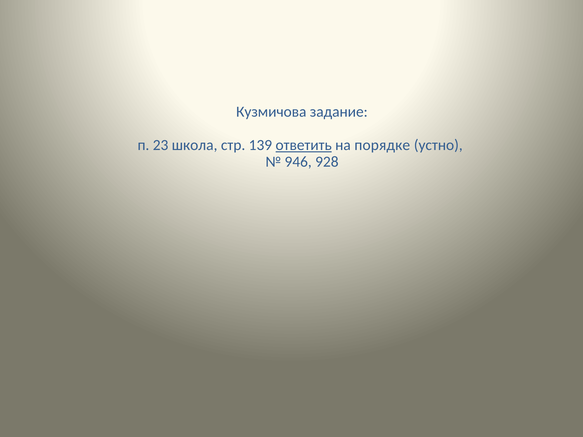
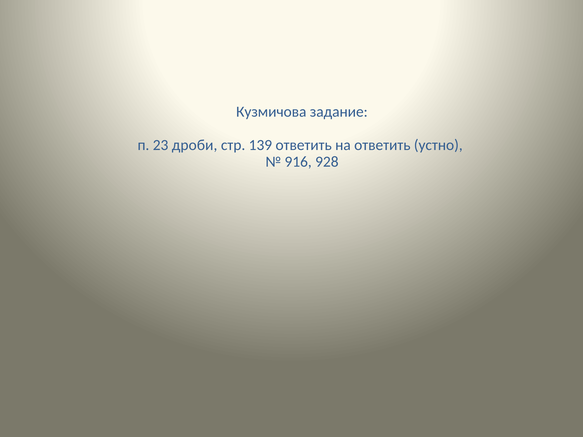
школа: школа -> дроби (195, 145)
ответить underline: present -> none (304, 145)
на порядке: порядке -> ответить (382, 145)
946: 946 -> 916 (298, 162)
